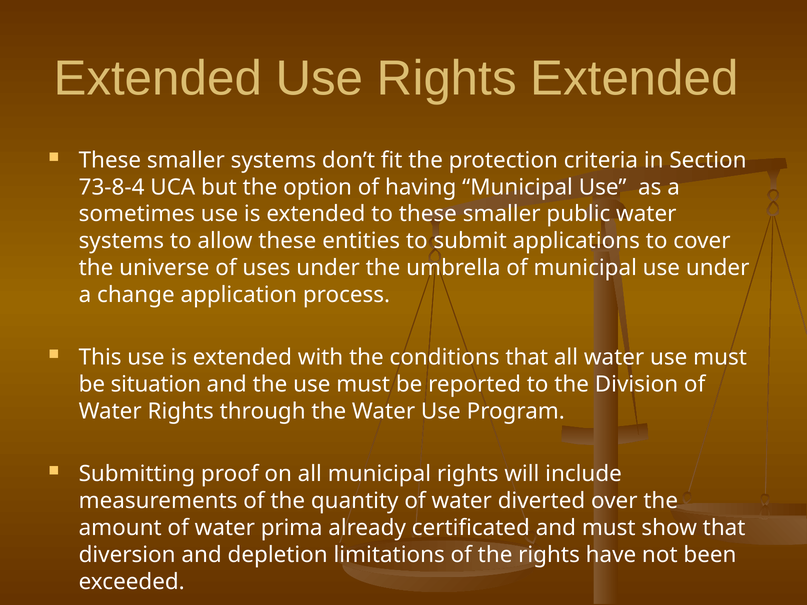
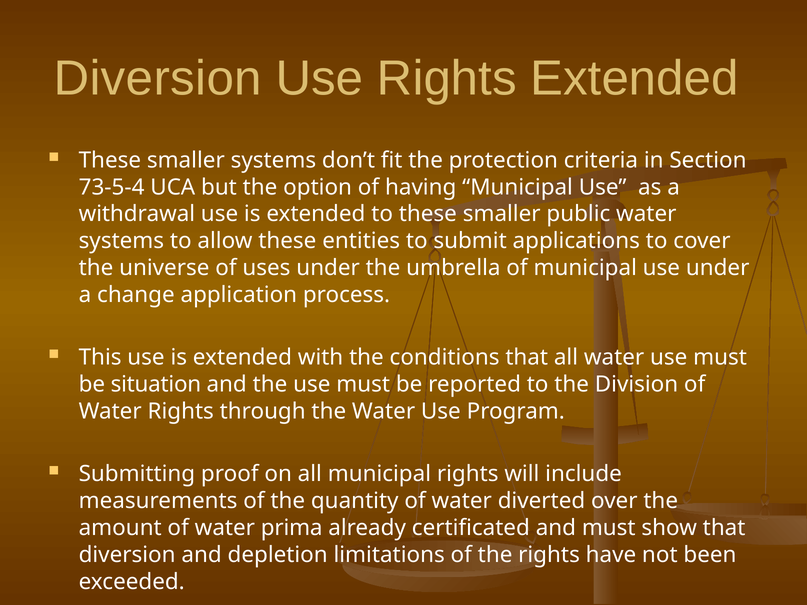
Extended: Extended -> Diversion (158, 78)
73-8-4: 73-8-4 -> 73-5-4 (112, 187)
sometimes: sometimes -> withdrawal (137, 214)
